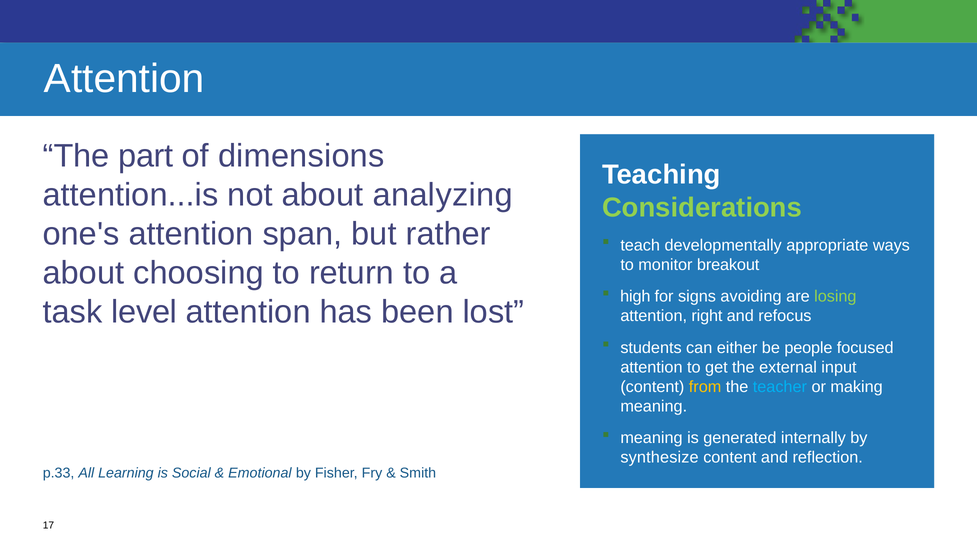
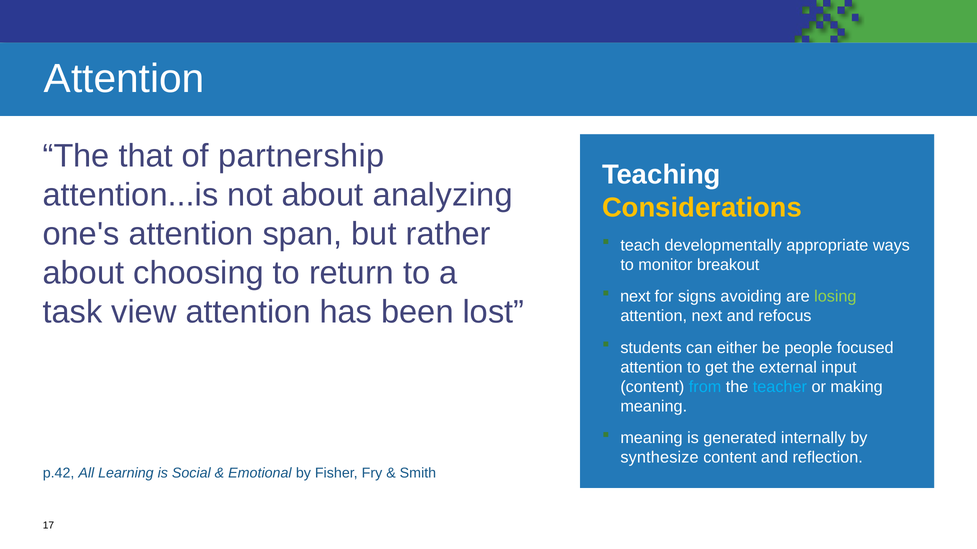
part: part -> that (146, 156)
dimensions: dimensions -> partnership (301, 156)
Considerations colour: light green -> yellow (702, 208)
high: high -> next (635, 297)
level: level -> view (144, 313)
attention right: right -> next (707, 316)
from colour: yellow -> light blue (705, 387)
p.33: p.33 -> p.42 (59, 474)
